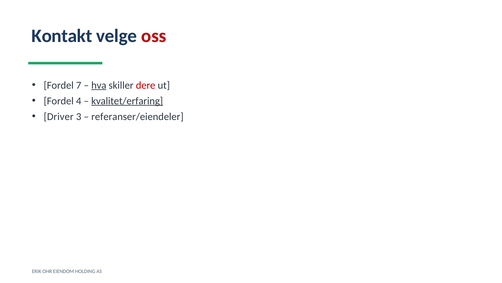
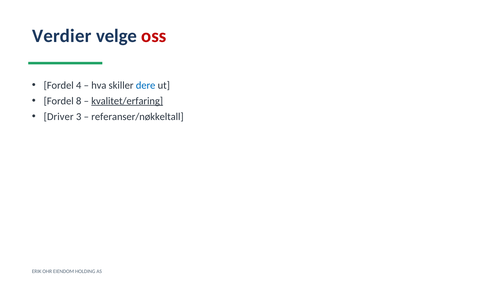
Kontakt: Kontakt -> Verdier (62, 36)
7: 7 -> 4 (79, 85)
hva underline: present -> none (99, 85)
dere colour: red -> blue (146, 85)
4: 4 -> 8 (79, 101)
referanser/eiendeler: referanser/eiendeler -> referanser/nøkkeltall (137, 116)
